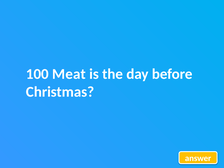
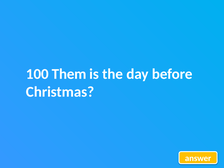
Meat: Meat -> Them (69, 74)
